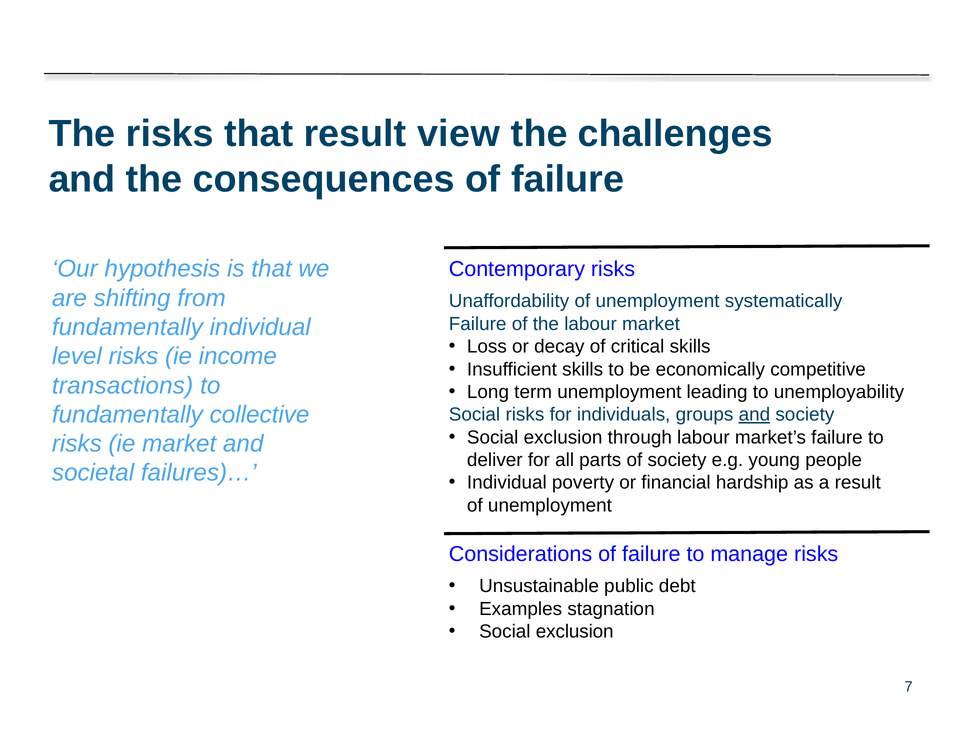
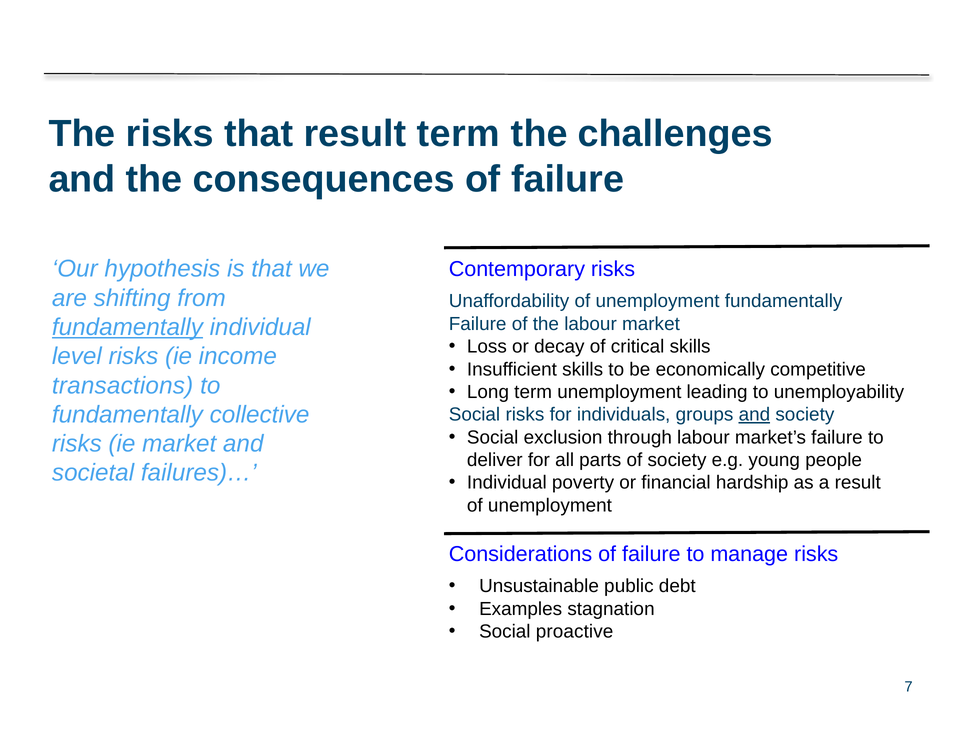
result view: view -> term (458, 134)
unemployment systematically: systematically -> fundamentally (784, 301)
fundamentally underline: none -> present (127, 327)
exclusion: exclusion -> proactive (575, 631)
